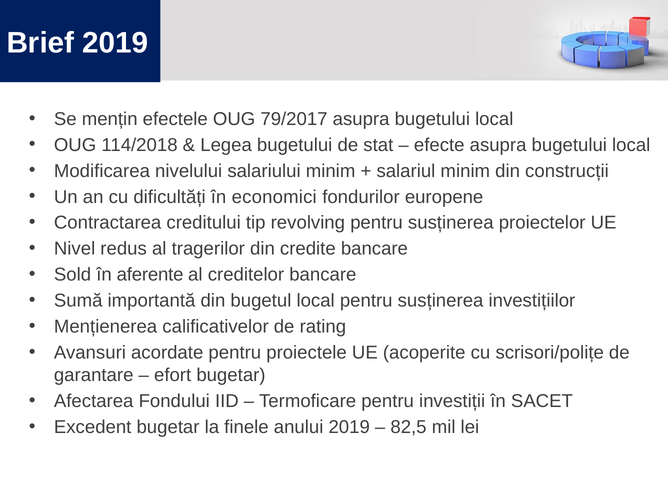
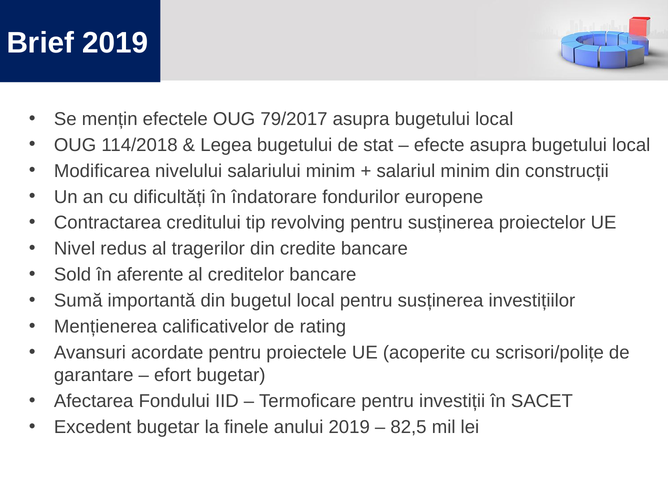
economici: economici -> îndatorare (274, 197)
